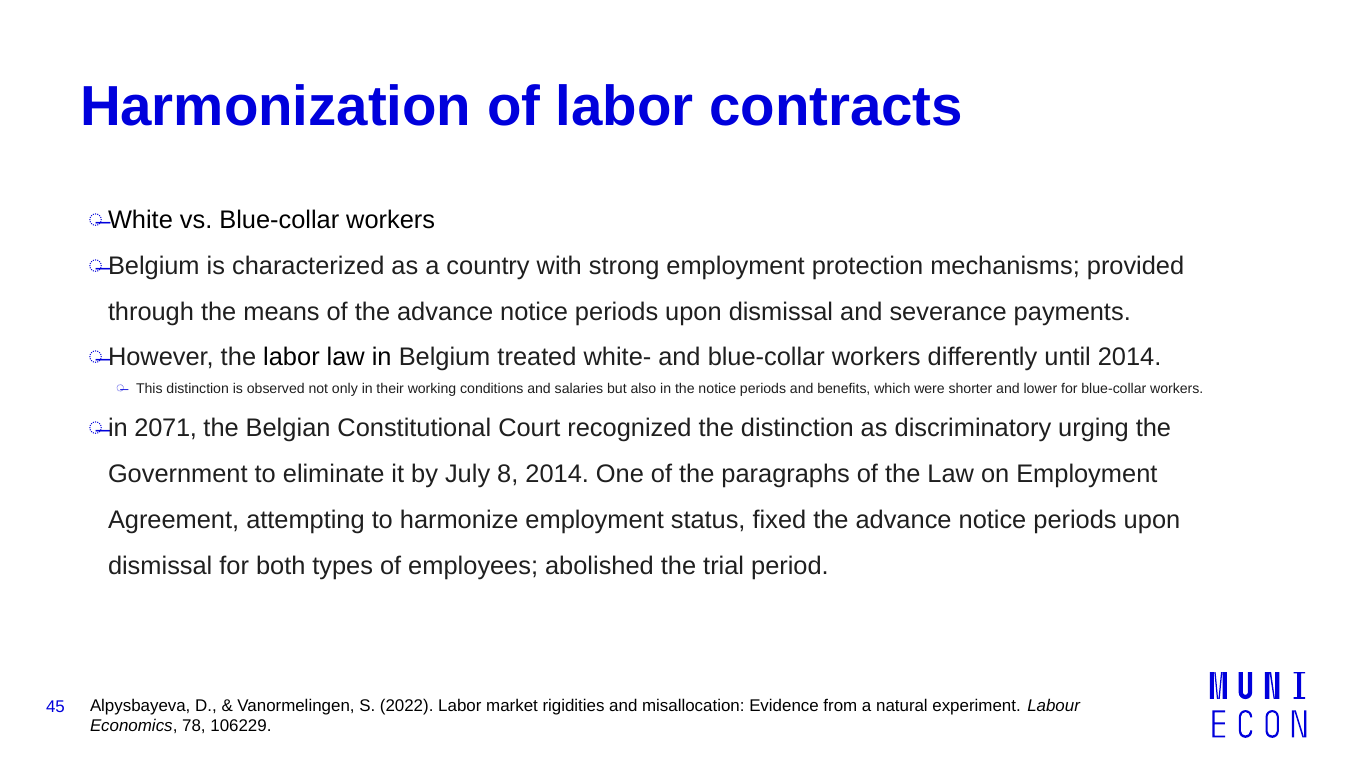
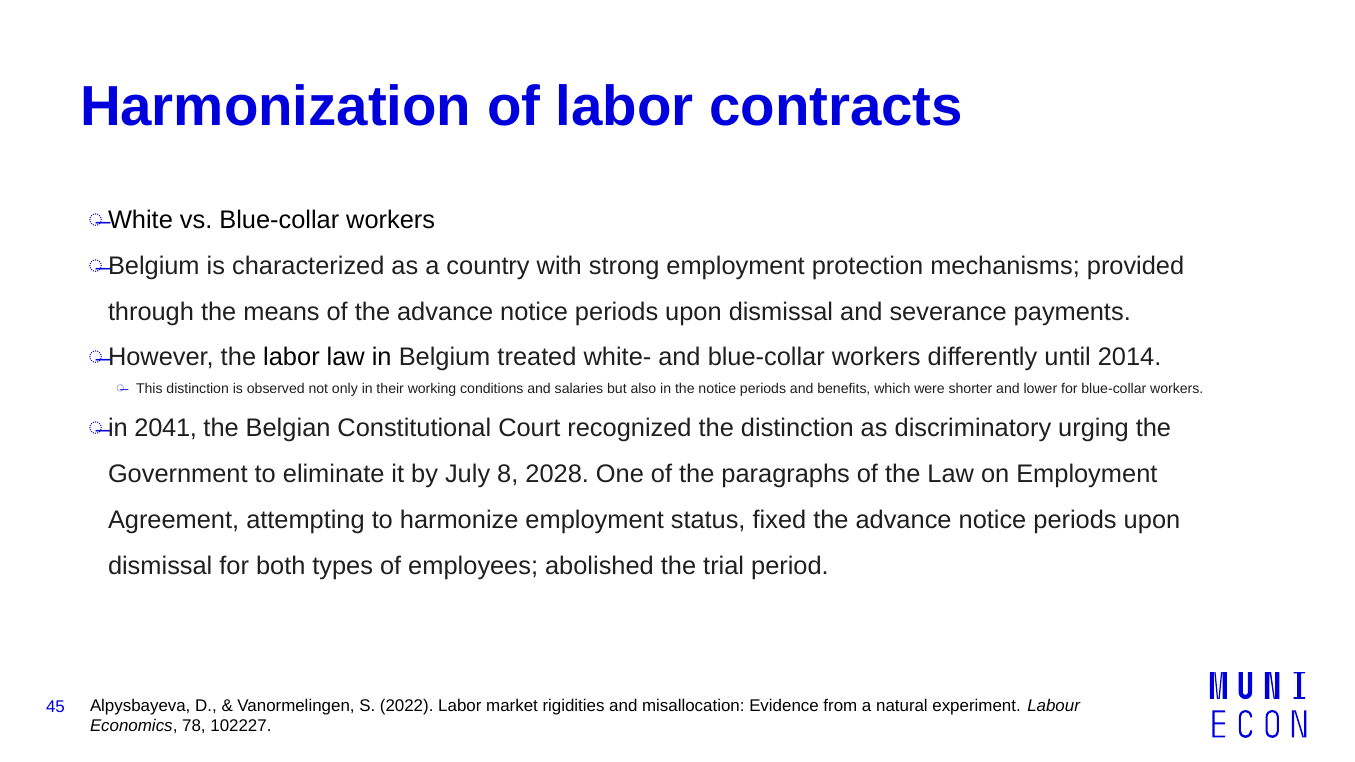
2071: 2071 -> 2041 (166, 429)
8 2014: 2014 -> 2028 (557, 474)
106229: 106229 -> 102227 (241, 726)
